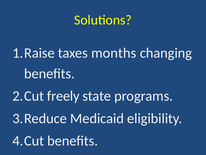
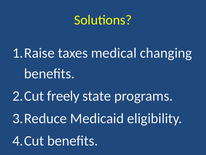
months: months -> medical (114, 53)
